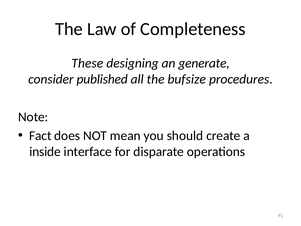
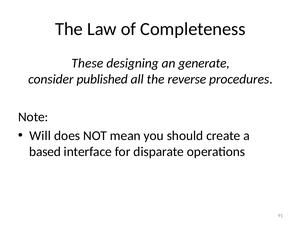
bufsize: bufsize -> reverse (187, 79)
Fact: Fact -> Will (40, 135)
inside: inside -> based (45, 152)
